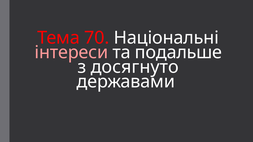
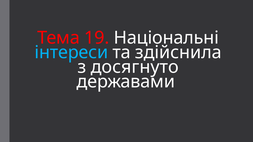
70: 70 -> 19 (97, 38)
інтереси colour: pink -> light blue (71, 53)
подальше: подальше -> здійснила (178, 53)
